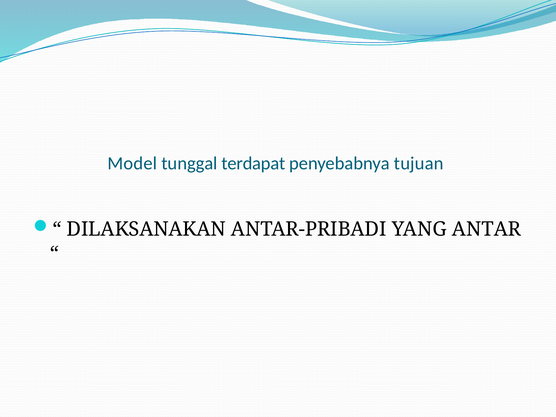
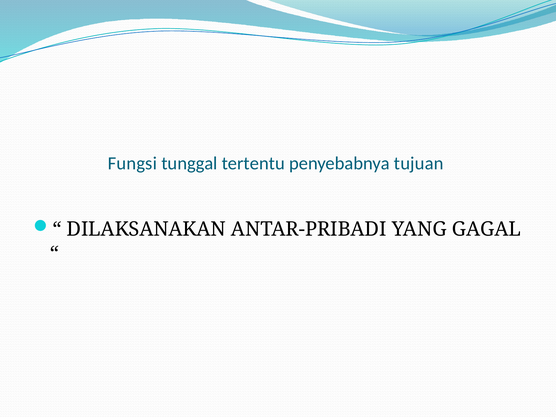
Model: Model -> Fungsi (132, 163)
terdapat: terdapat -> tertentu (253, 163)
ANTAR: ANTAR -> GAGAL (487, 229)
